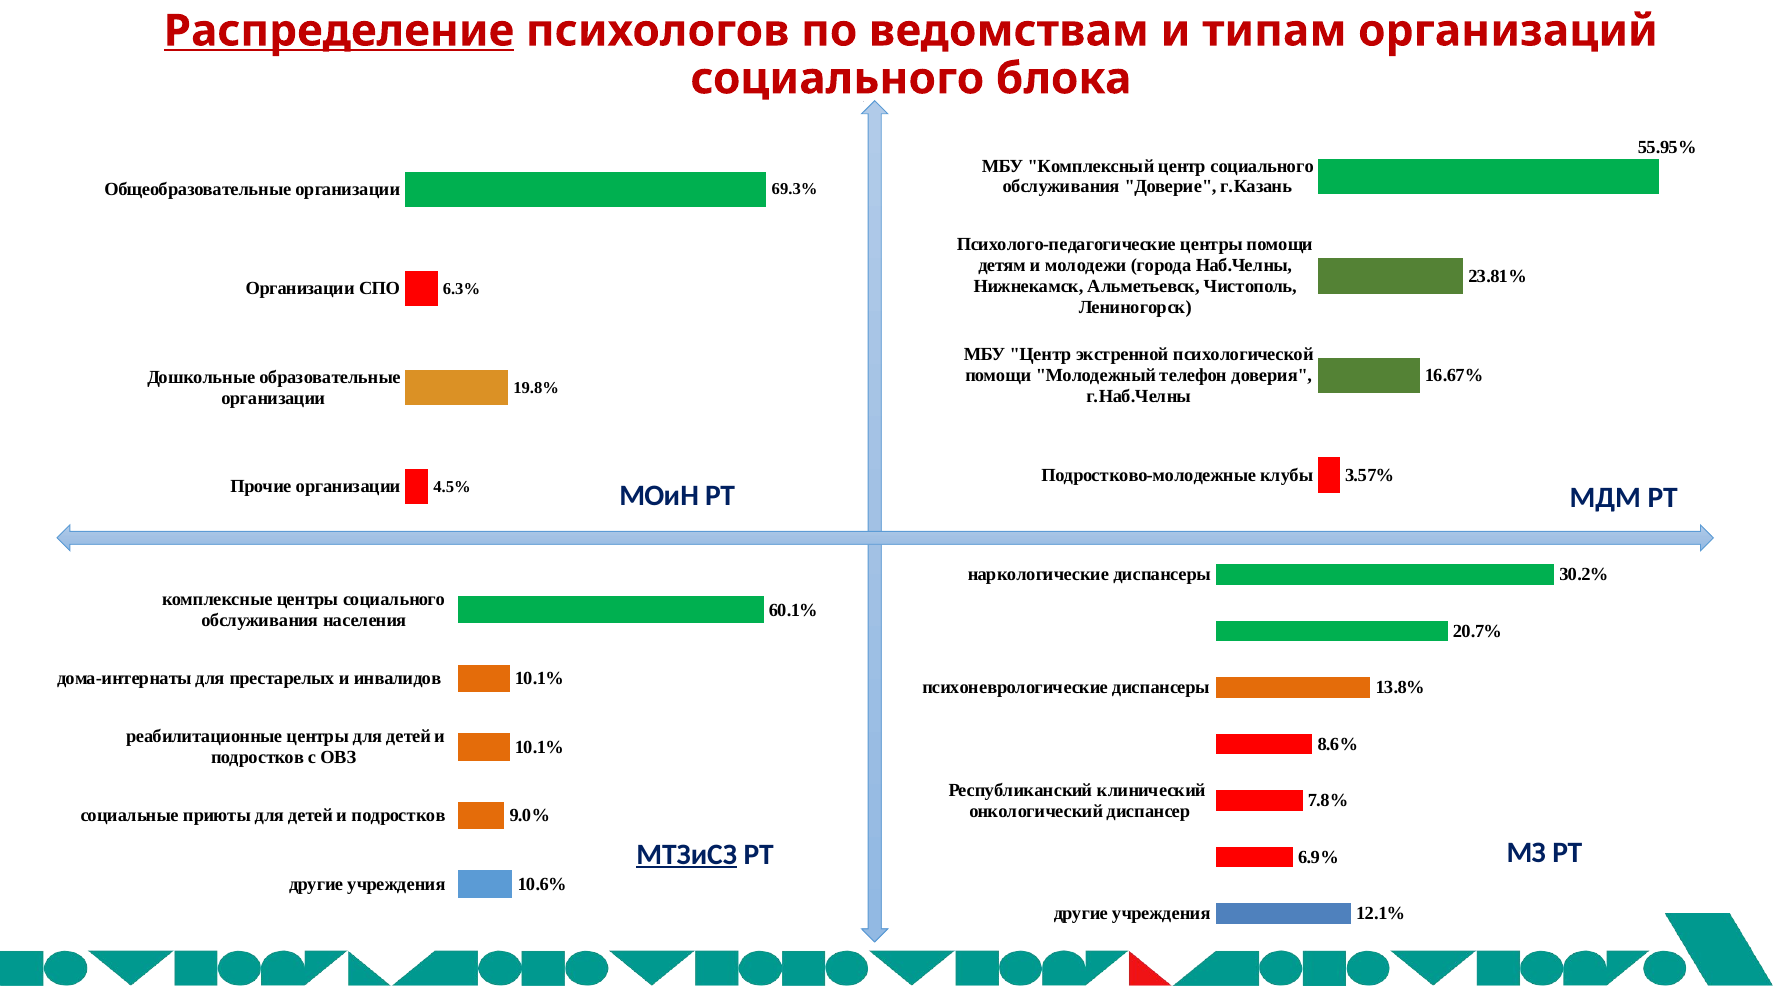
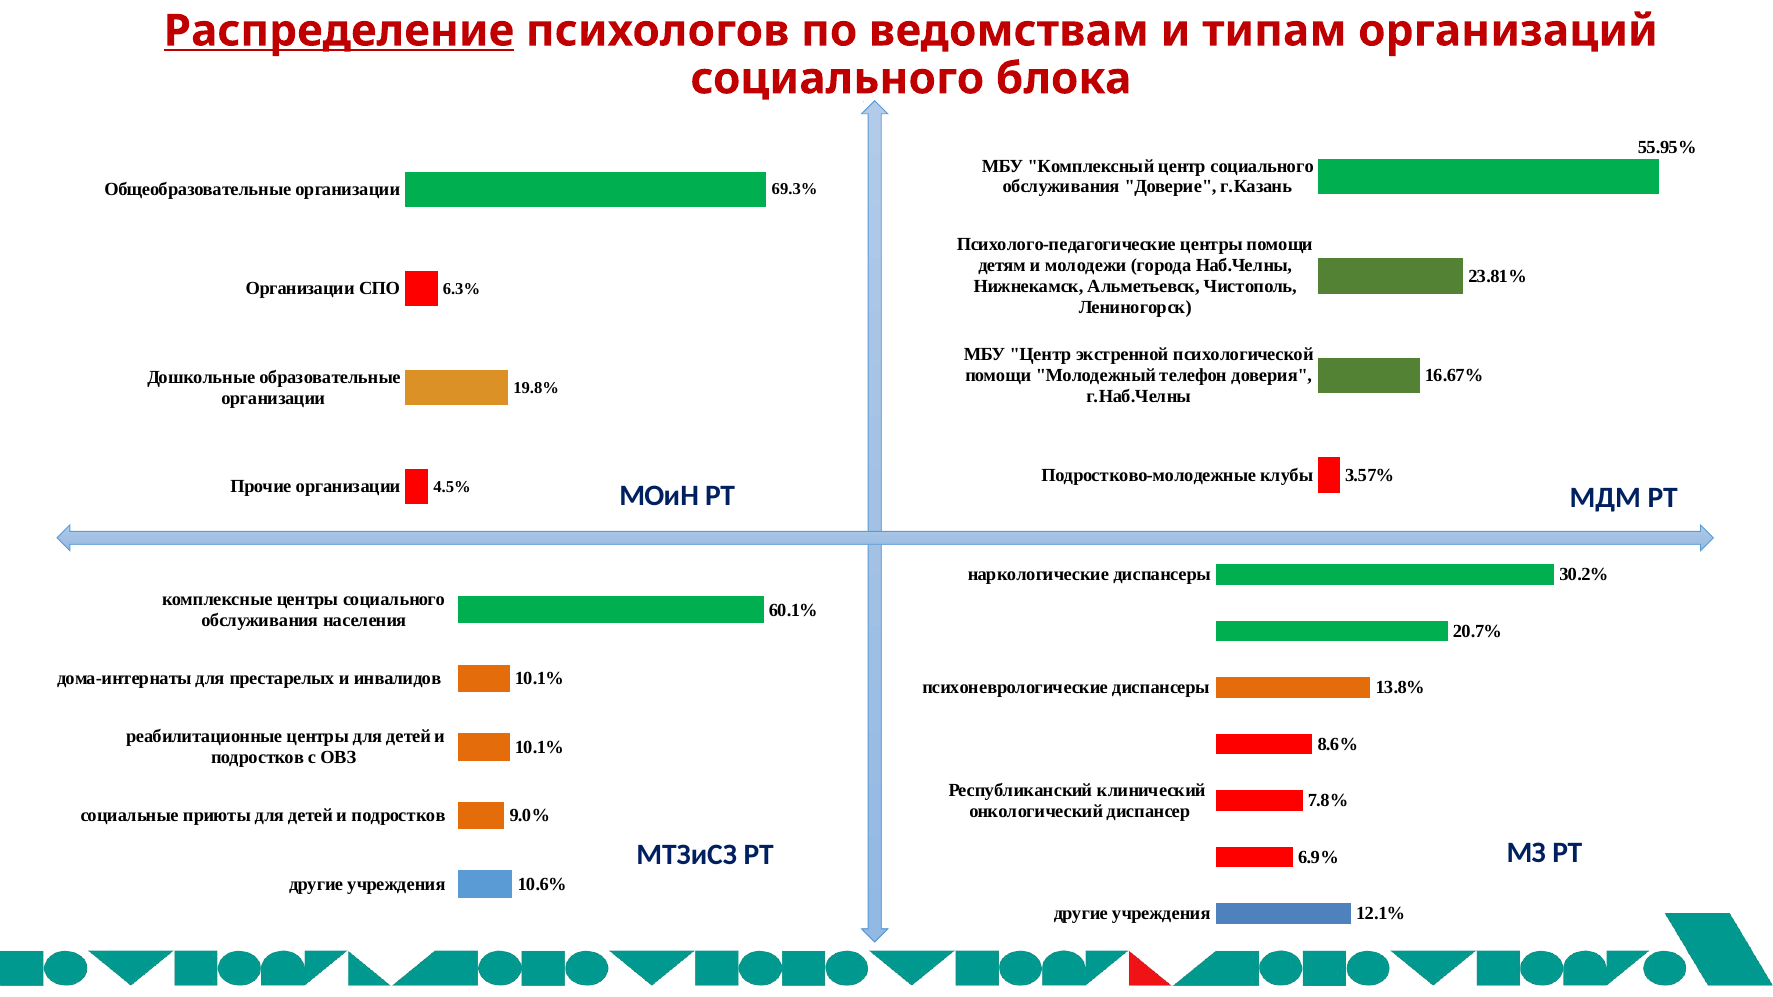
МТЗиСЗ underline: present -> none (687, 855)
